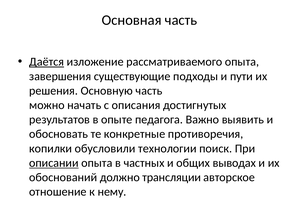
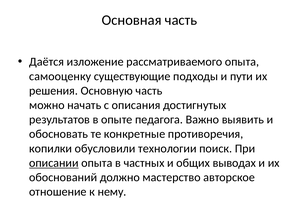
Даётся underline: present -> none (47, 62)
завершения: завершения -> самооценку (60, 76)
трансляции: трансляции -> мастерство (172, 178)
